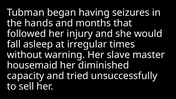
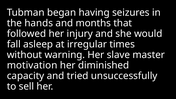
housemaid: housemaid -> motivation (32, 65)
